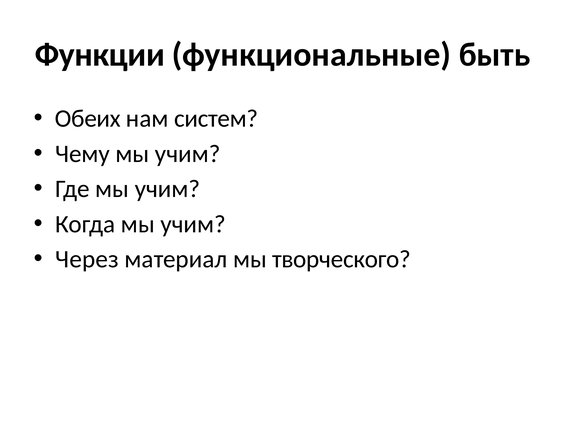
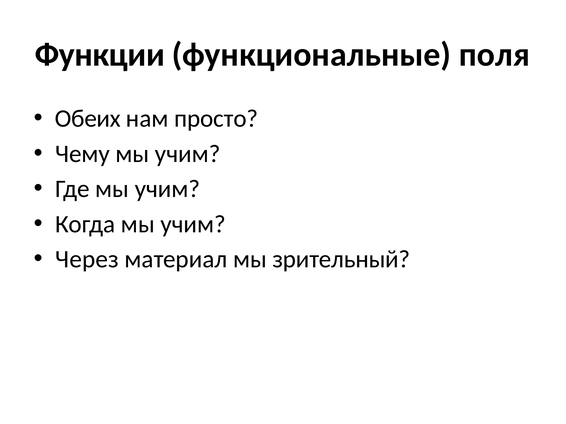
быть: быть -> поля (494, 55)
систем: систем -> просто (216, 119)
творческого: творческого -> зрительный (341, 260)
